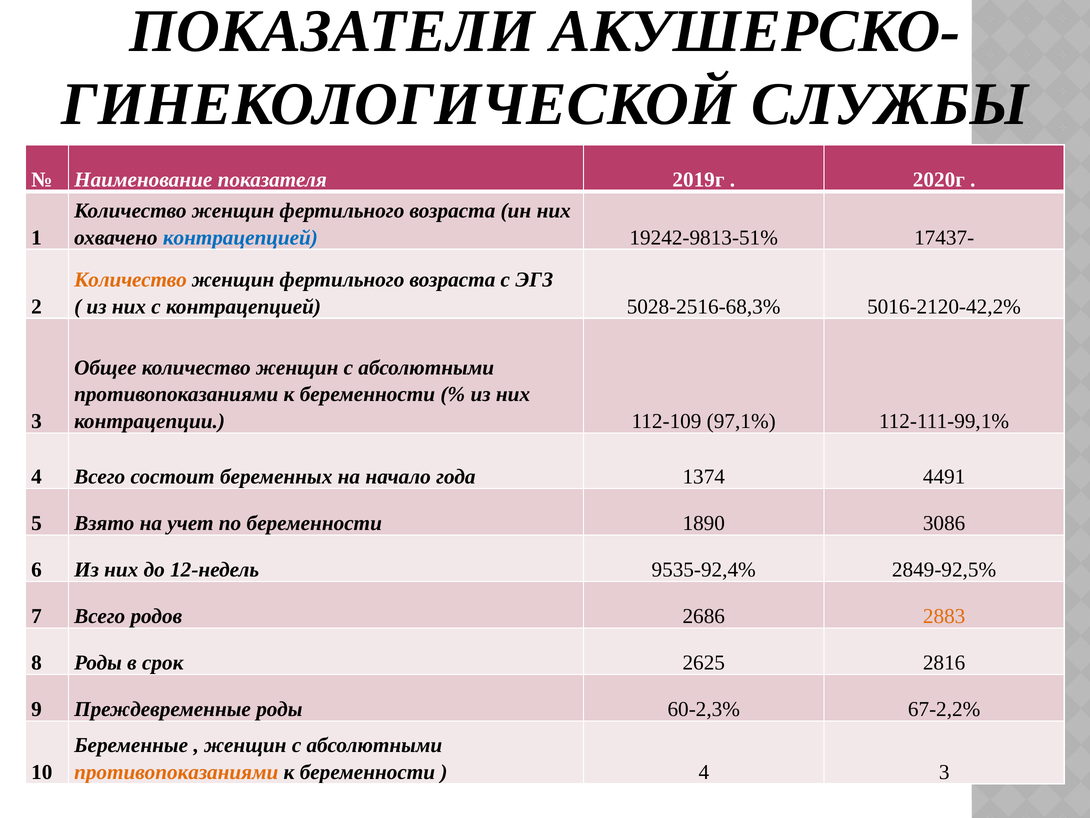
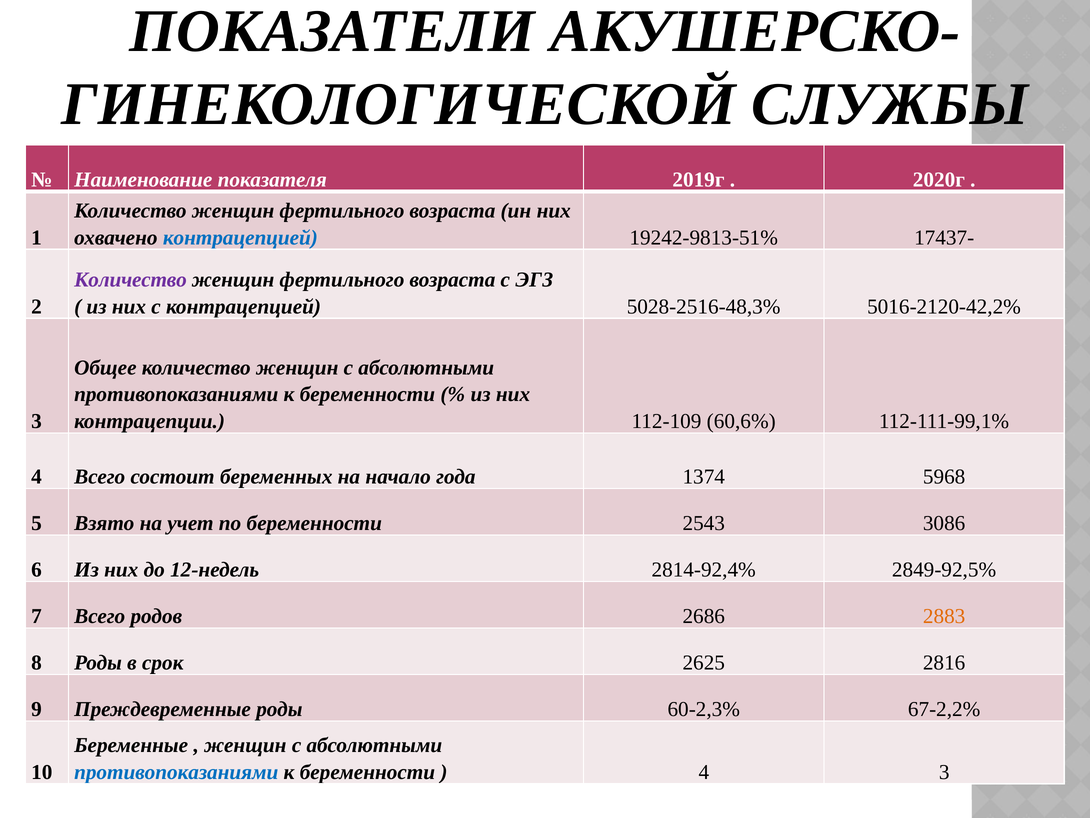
Количество colour: orange -> purple (130, 280)
5028-2516-68,3%: 5028-2516-68,3% -> 5028-2516-48,3% (704, 307)
97,1%: 97,1% -> 60,6% (741, 421)
4491: 4491 -> 5968 (944, 477)
1890: 1890 -> 2543 (704, 523)
9535-92,4%: 9535-92,4% -> 2814-92,4% (704, 570)
противопоказаниями colour: orange -> blue (176, 772)
